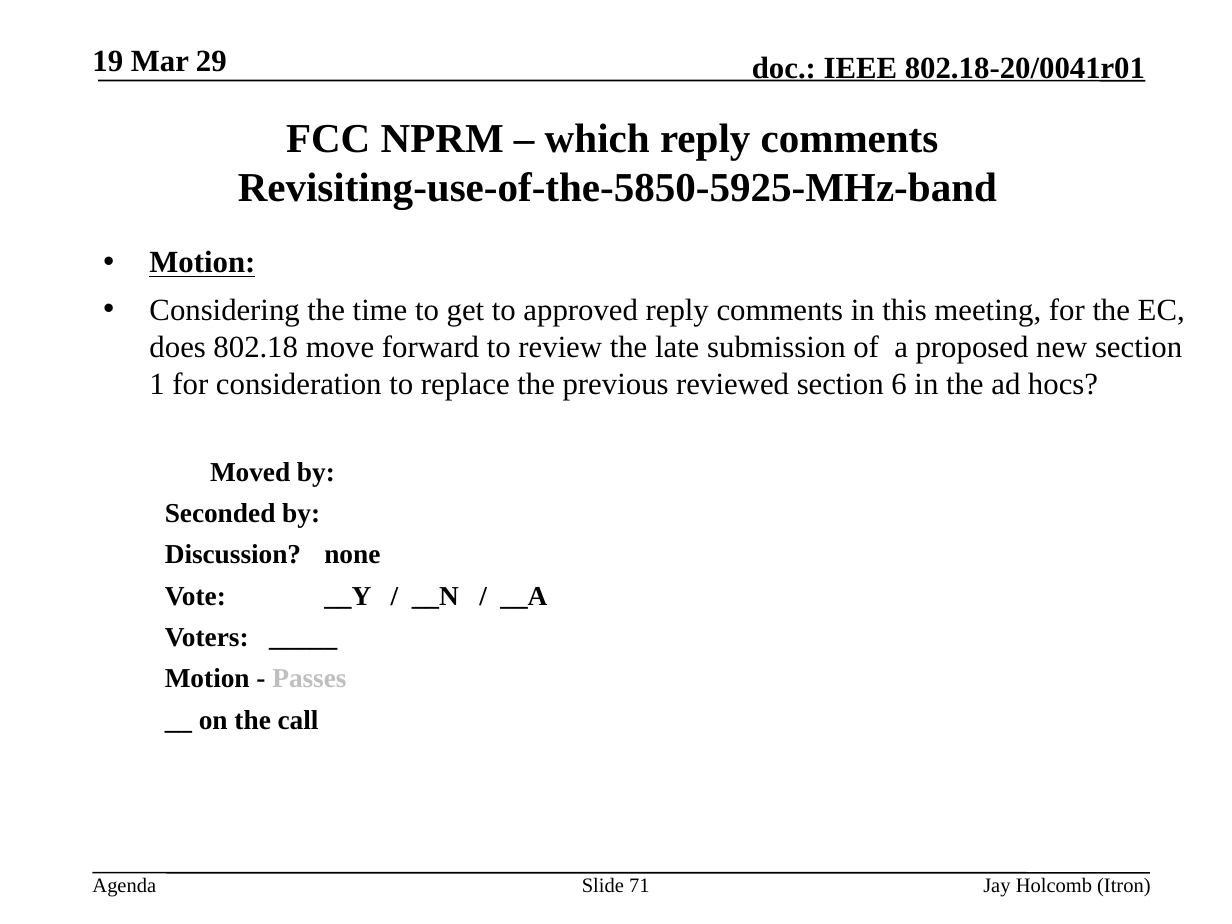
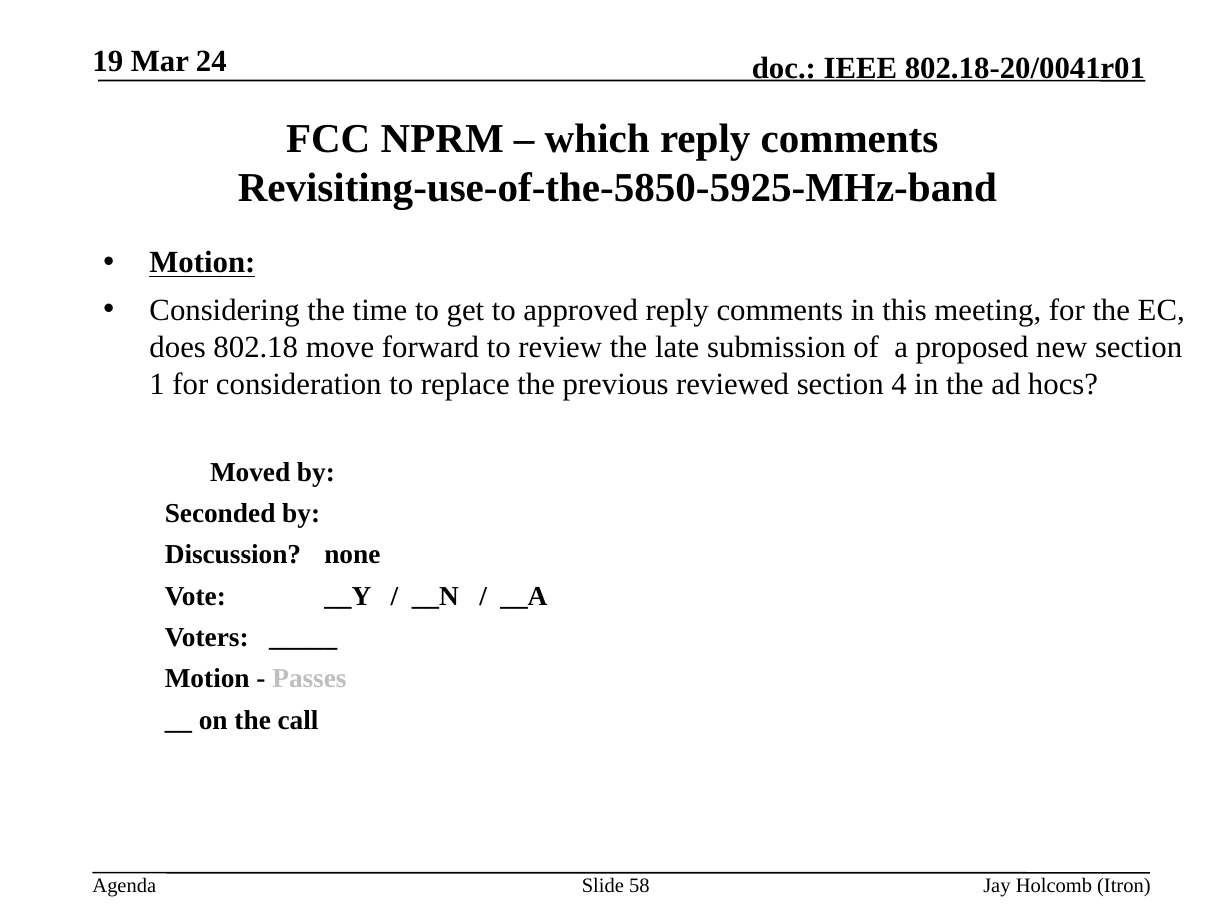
29: 29 -> 24 (211, 61)
6: 6 -> 4 (899, 384)
71: 71 -> 58 (639, 886)
